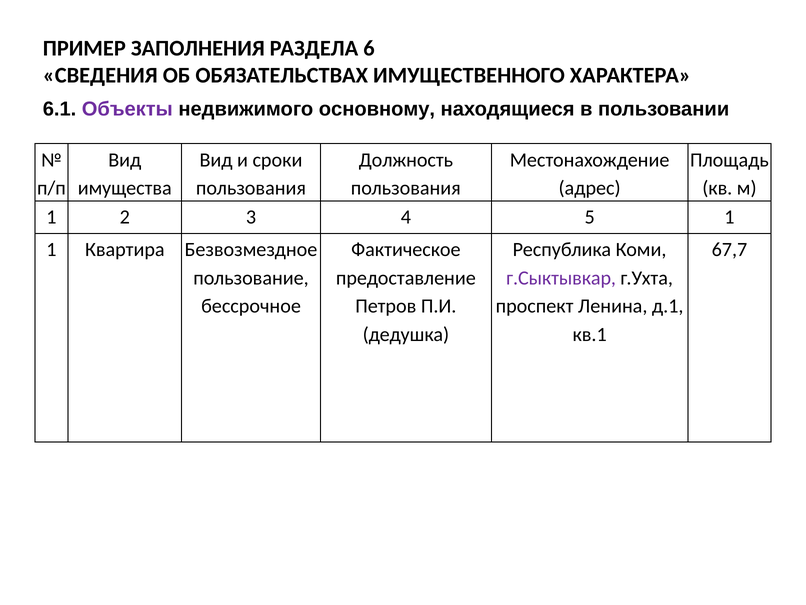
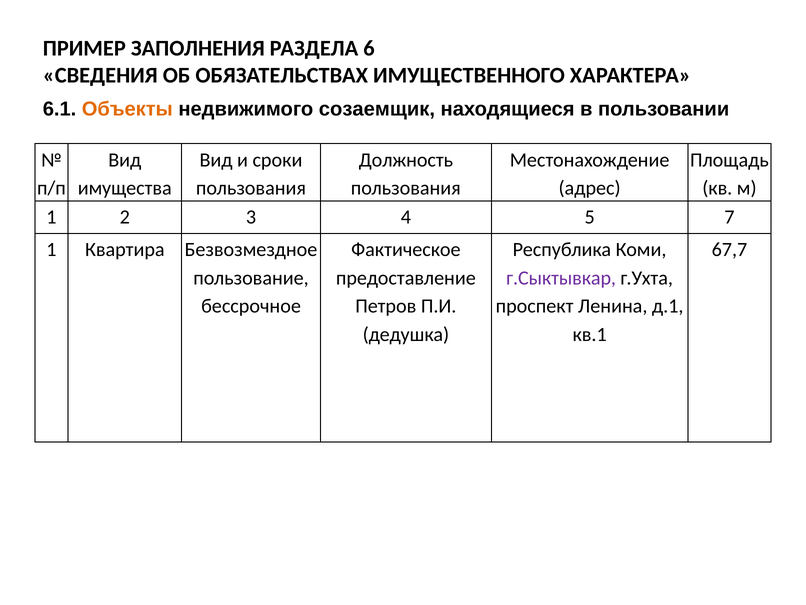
Объекты colour: purple -> orange (127, 109)
основному: основному -> созаемщик (377, 109)
5 1: 1 -> 7 (729, 217)
